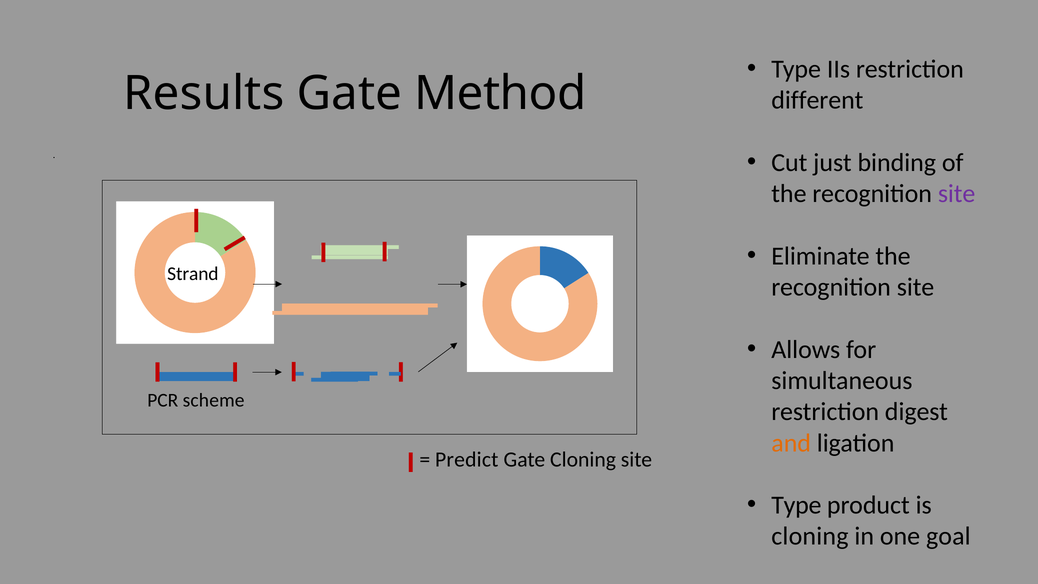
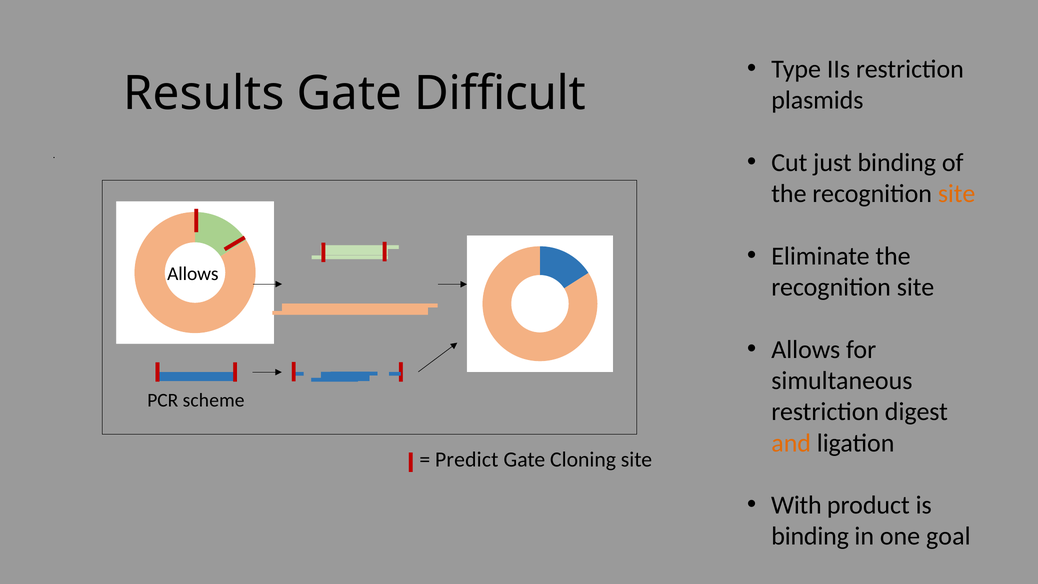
Method: Method -> Difficult (500, 94)
different: different -> plasmids (817, 100)
site colour: purple -> orange (957, 194)
Strand: Strand -> Allows (193, 274)
Type: Type -> With (796, 505)
cloning: cloning -> binding (810, 536)
